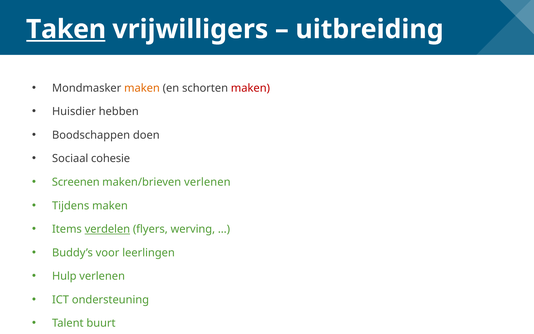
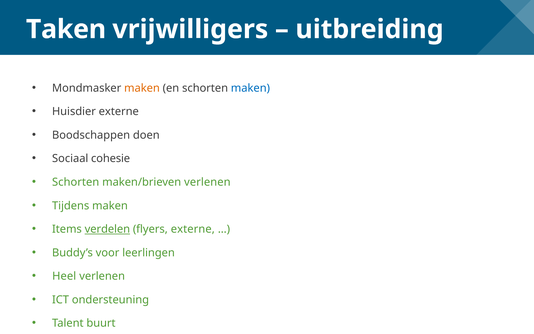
Taken underline: present -> none (66, 29)
maken colour: red -> blue (250, 88)
Huisdier hebben: hebben -> externe (119, 111)
Screenen: Screenen -> Schorten (76, 182)
flyers werving: werving -> externe (193, 229)
Hulp: Hulp -> Heel (64, 276)
